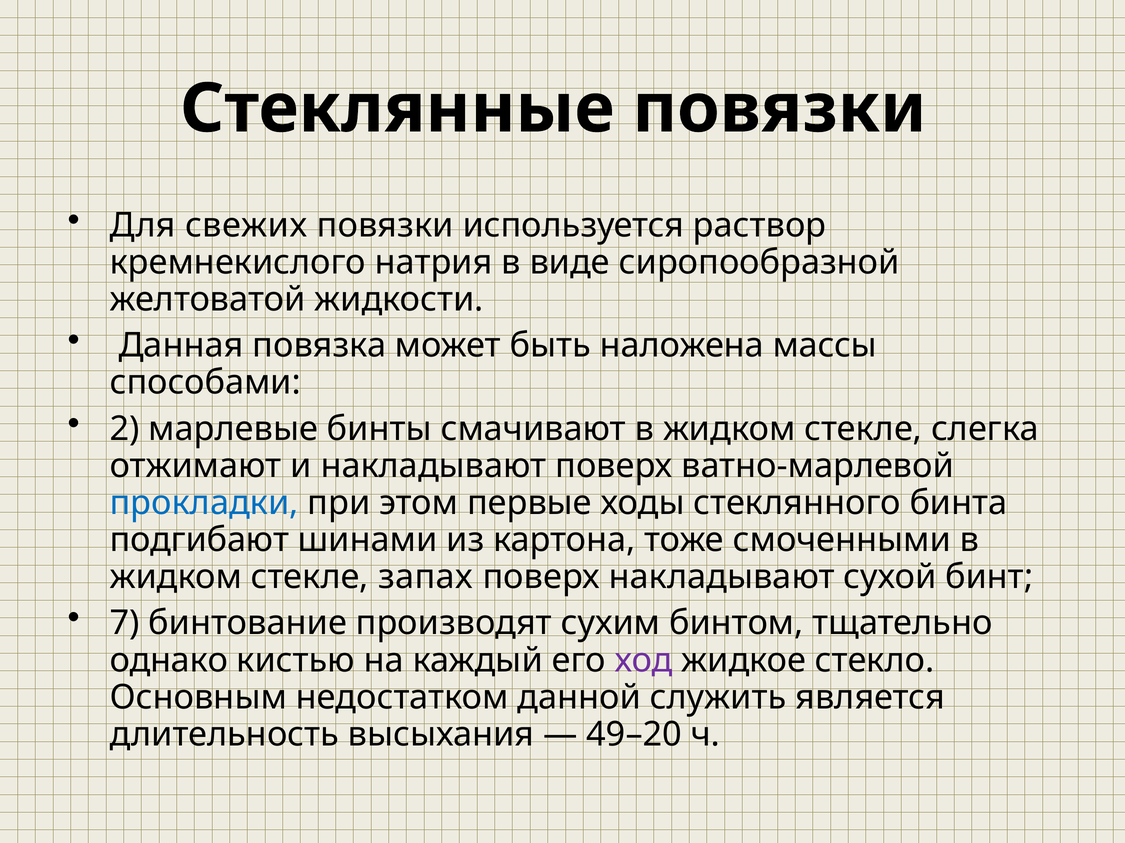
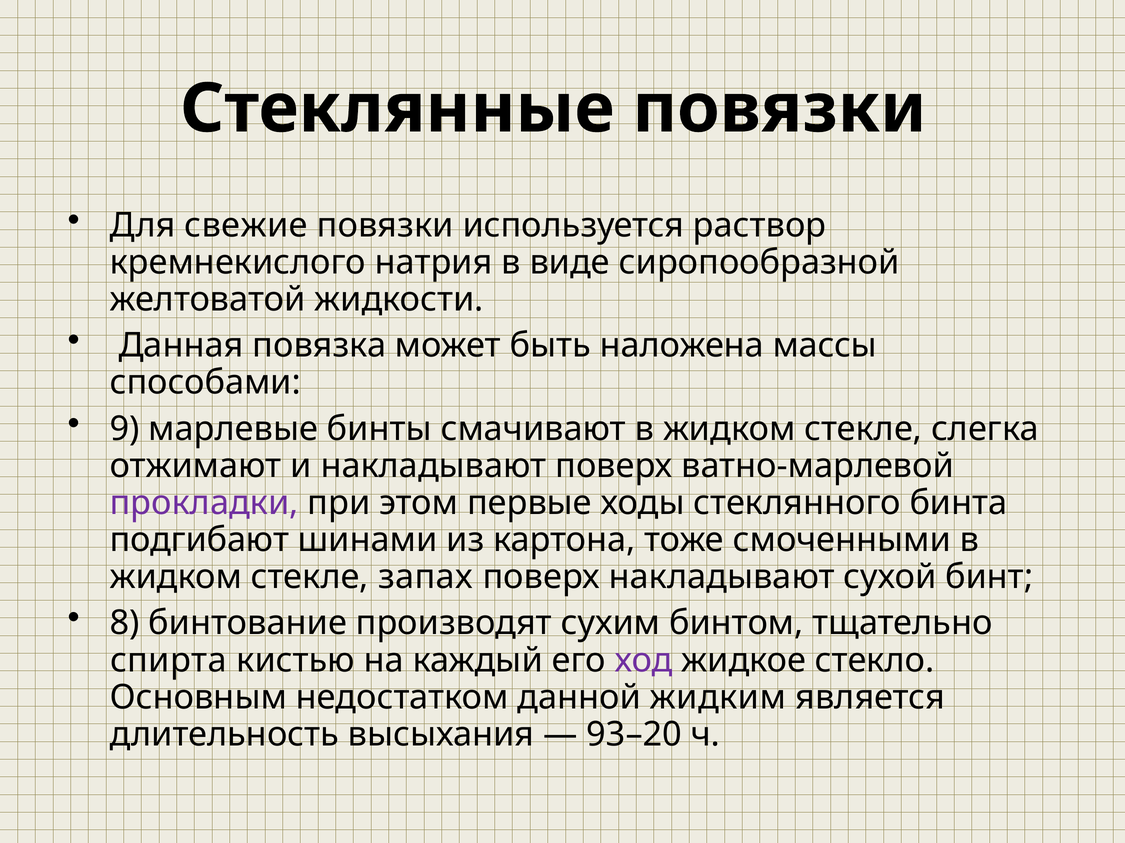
свежих: свежих -> свежие (246, 226)
2: 2 -> 9 (125, 429)
прокладки colour: blue -> purple (204, 503)
7: 7 -> 8 (125, 624)
однако: однако -> спирта (168, 661)
служить: служить -> жидким (718, 698)
49–20: 49–20 -> 93–20 (634, 735)
